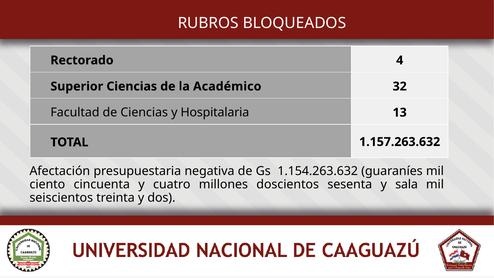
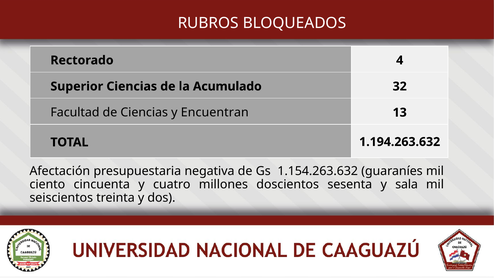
Académico: Académico -> Acumulado (227, 86)
Hospitalaria: Hospitalaria -> Encuentran (215, 112)
1.157.263.632: 1.157.263.632 -> 1.194.263.632 (400, 142)
